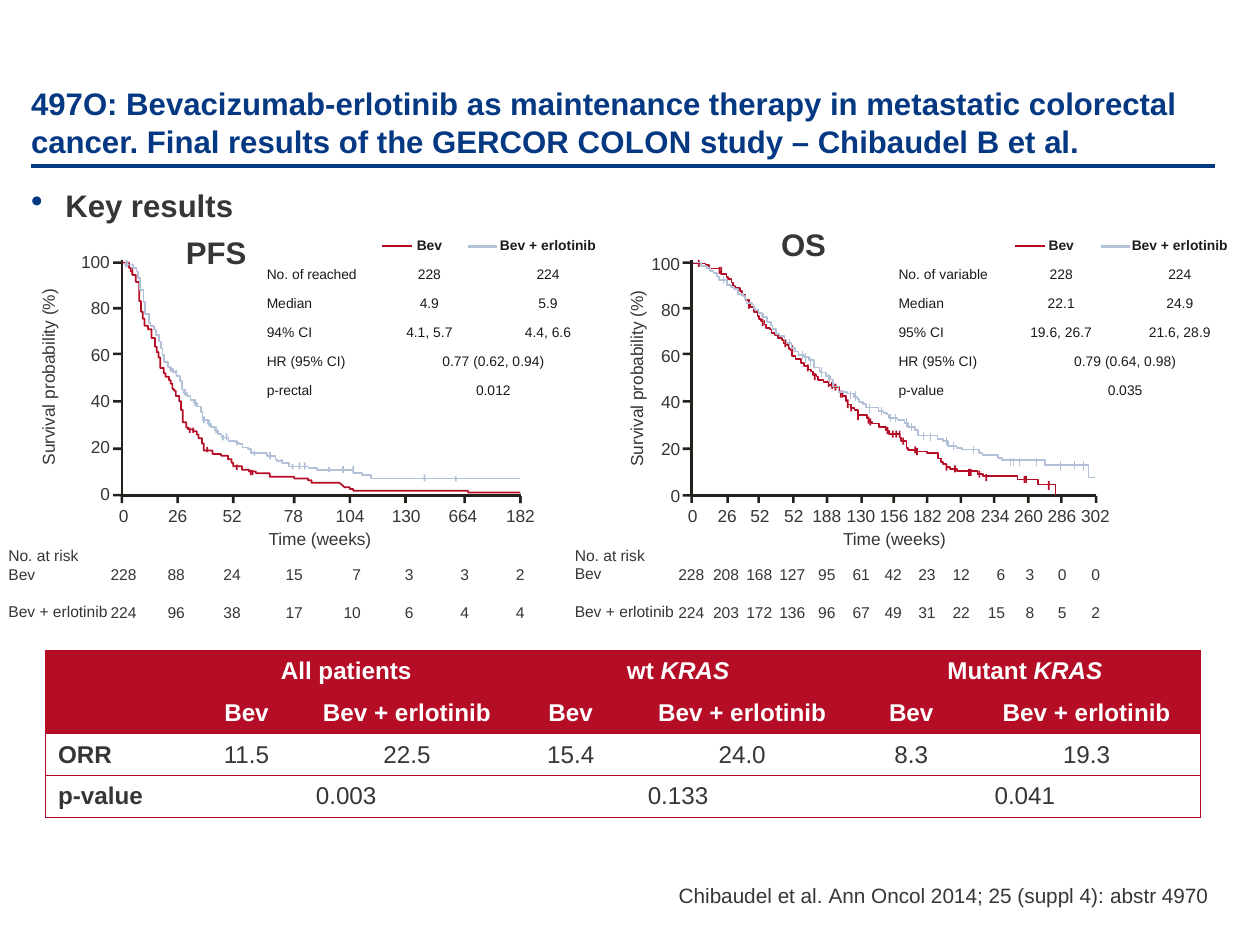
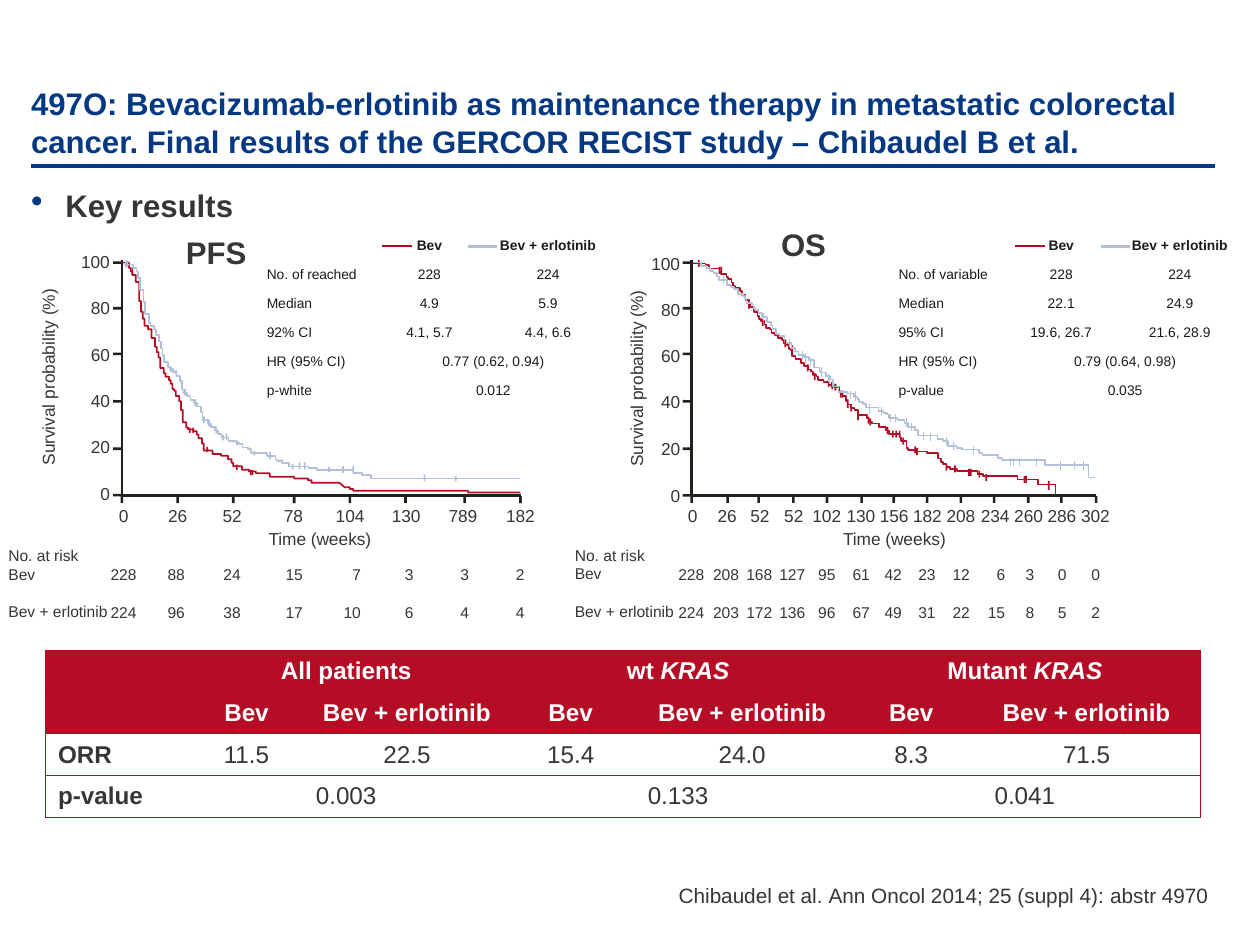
COLON: COLON -> RECIST (635, 143)
94%: 94% -> 92% (281, 333)
p-rectal: p-rectal -> p-white (289, 391)
664: 664 -> 789 (463, 516)
188: 188 -> 102 (827, 516)
19.3: 19.3 -> 71.5 (1087, 755)
